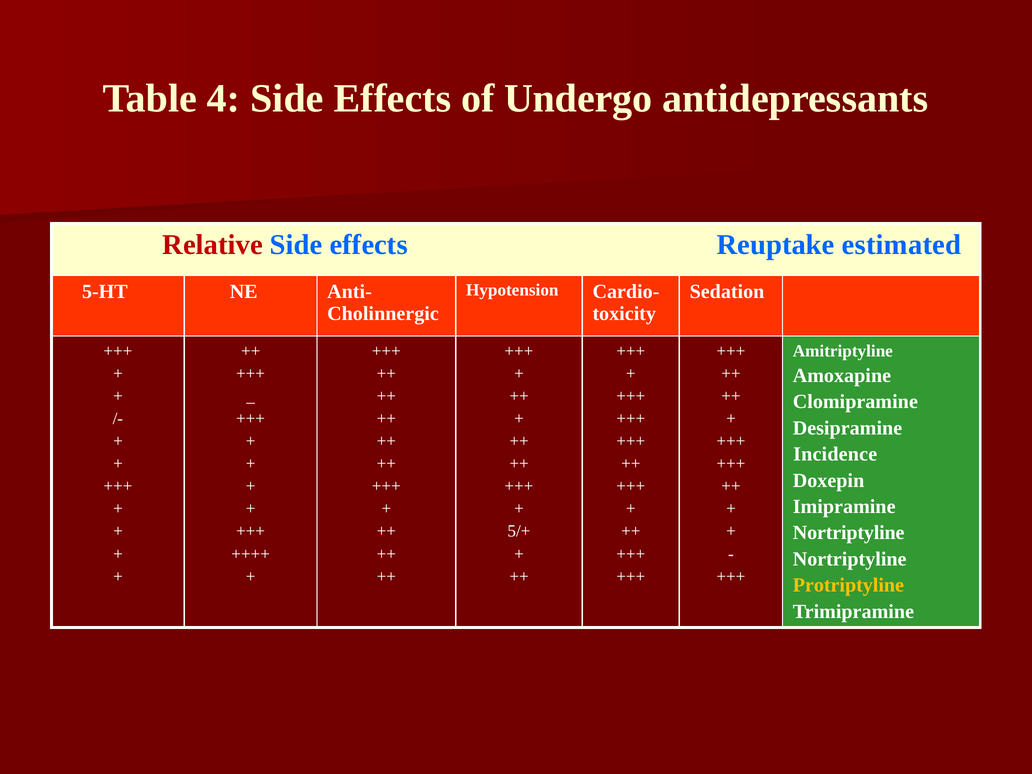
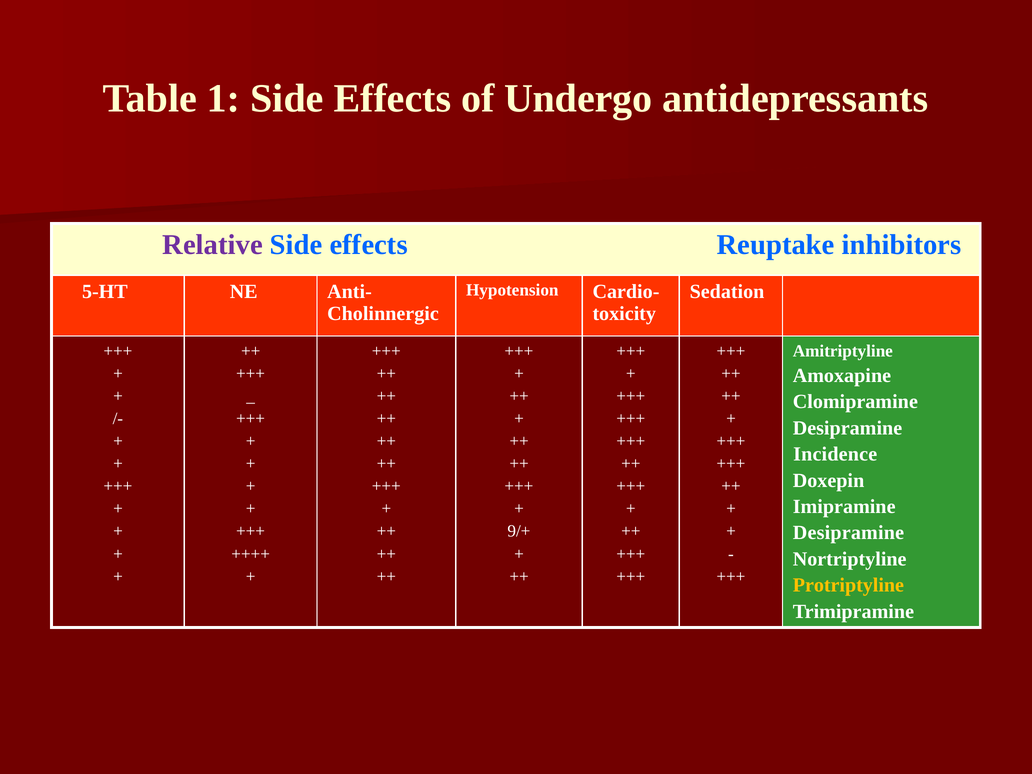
4: 4 -> 1 (224, 98)
Relative colour: red -> purple (213, 245)
estimated: estimated -> inhibitors (902, 245)
5/+: 5/+ -> 9/+ (519, 531)
Nortriptyline: Nortriptyline -> Desipramine (848, 533)
